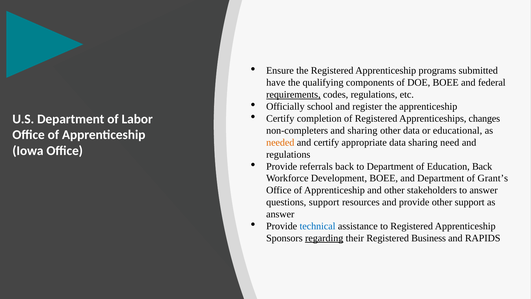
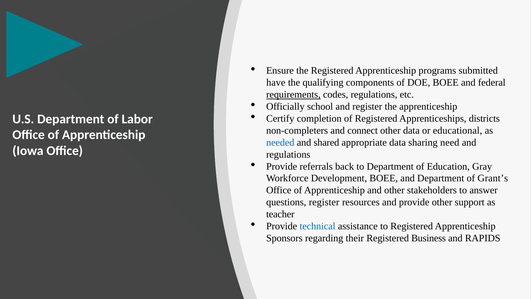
changes: changes -> districts (484, 118)
and sharing: sharing -> connect (363, 130)
needed colour: orange -> blue (280, 142)
and certify: certify -> shared (326, 142)
Education Back: Back -> Gray (482, 166)
questions support: support -> register (324, 202)
answer: answer -> teacher (280, 214)
regarding underline: present -> none (324, 238)
